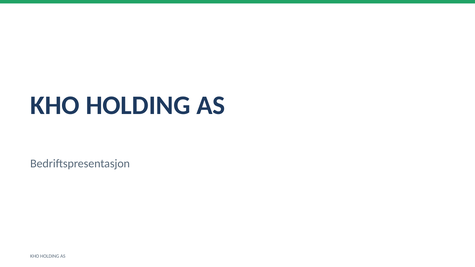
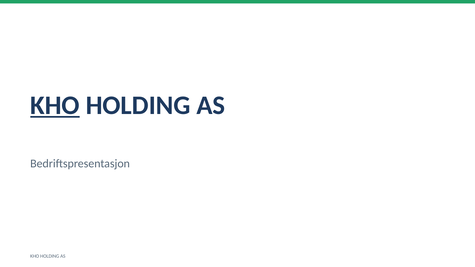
KHO underline: none -> present (55, 105)
